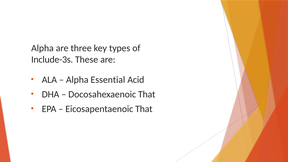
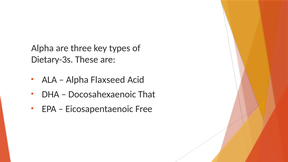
Include-3s: Include-3s -> Dietary-3s (52, 60)
Essential: Essential -> Flaxseed (108, 80)
Eicosapentaenoic That: That -> Free (144, 109)
